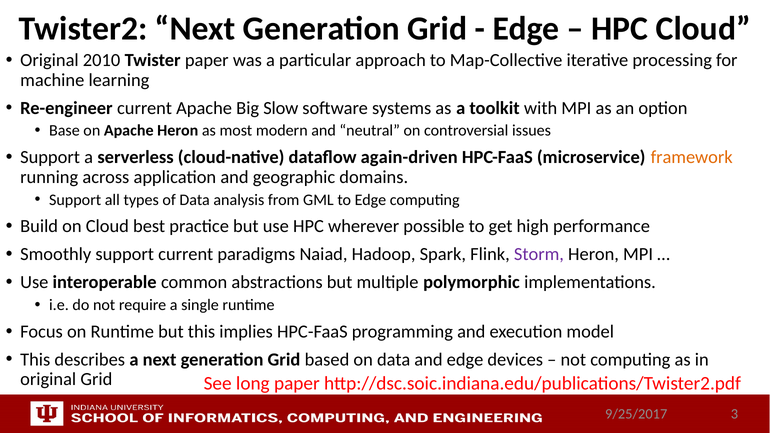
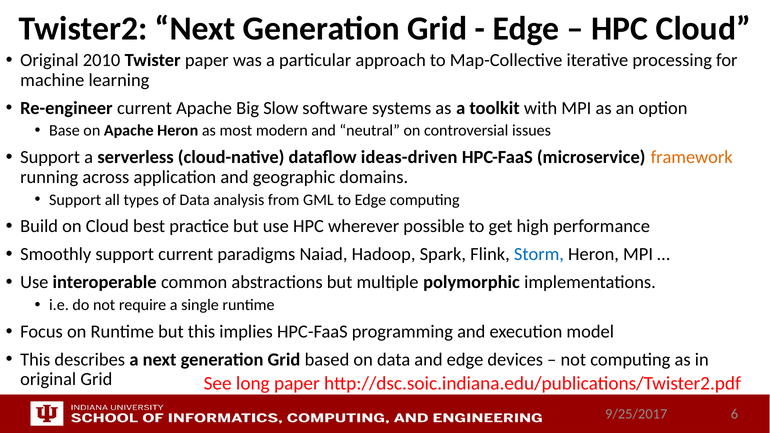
again-driven: again-driven -> ideas-driven (409, 157)
Storm colour: purple -> blue (539, 254)
3: 3 -> 6 (734, 414)
